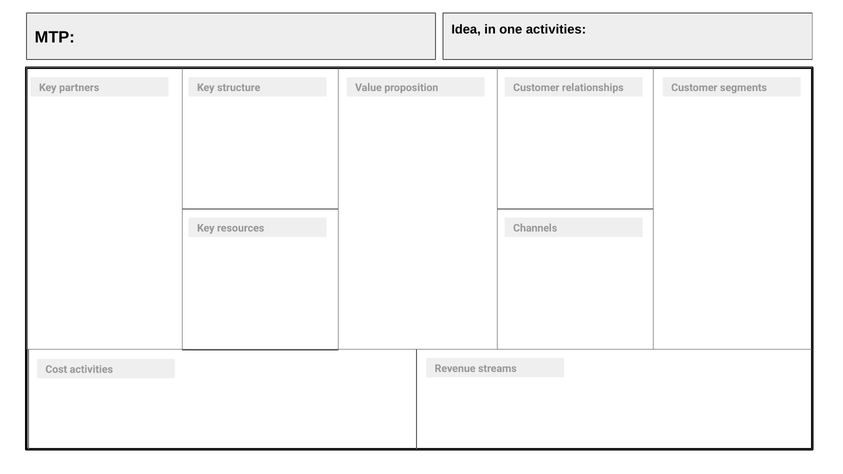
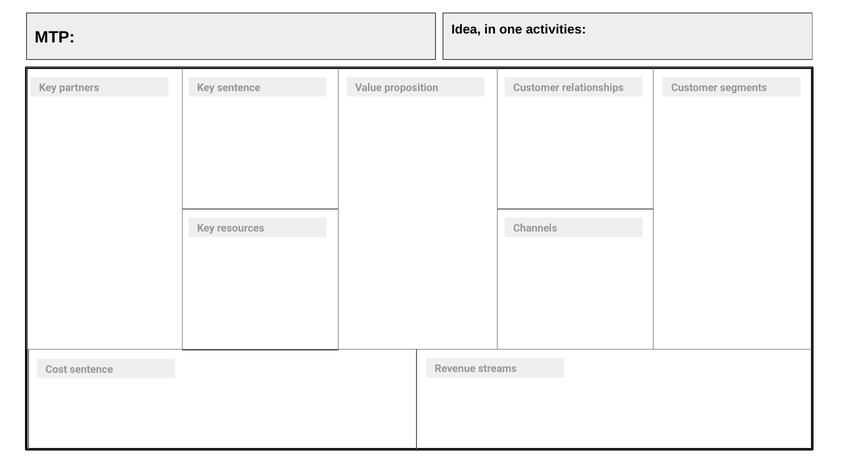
Key structure: structure -> sentence (239, 88)
Cost activities: activities -> sentence (91, 369)
